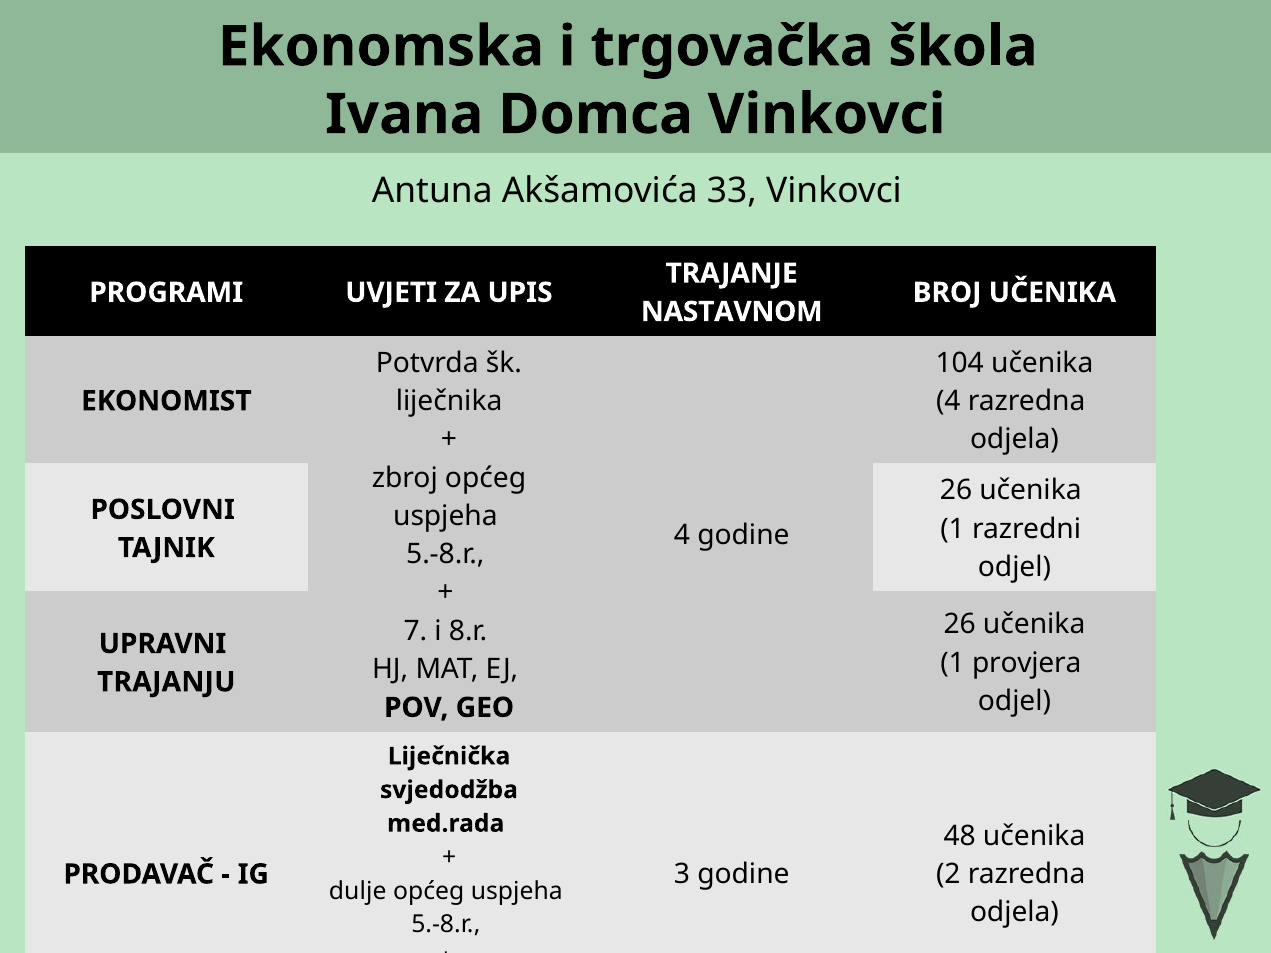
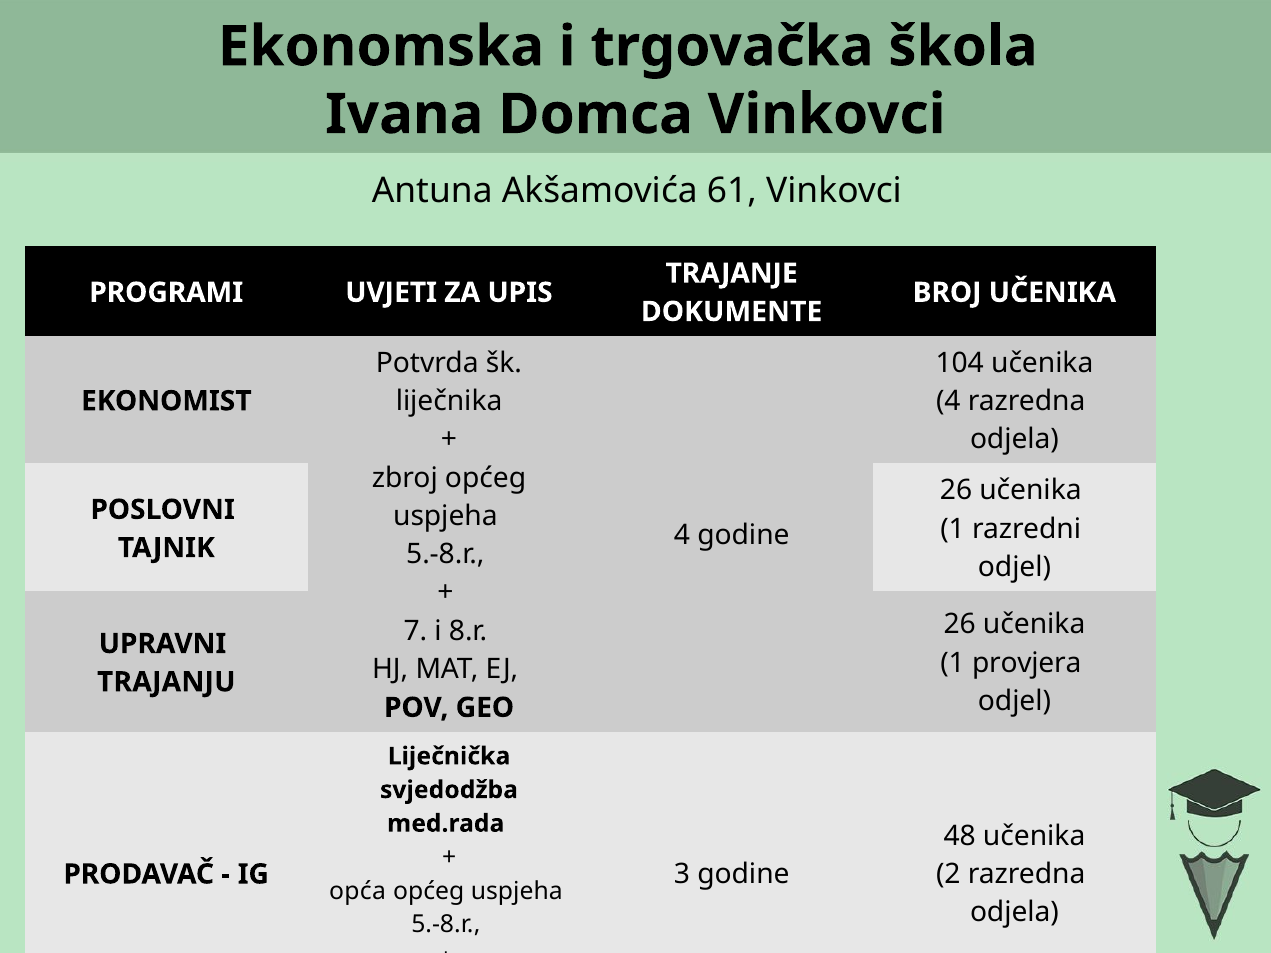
33: 33 -> 61 (732, 191)
NASTAVNOM: NASTAVNOM -> DOKUMENTE (732, 312)
dulje: dulje -> opća (358, 891)
